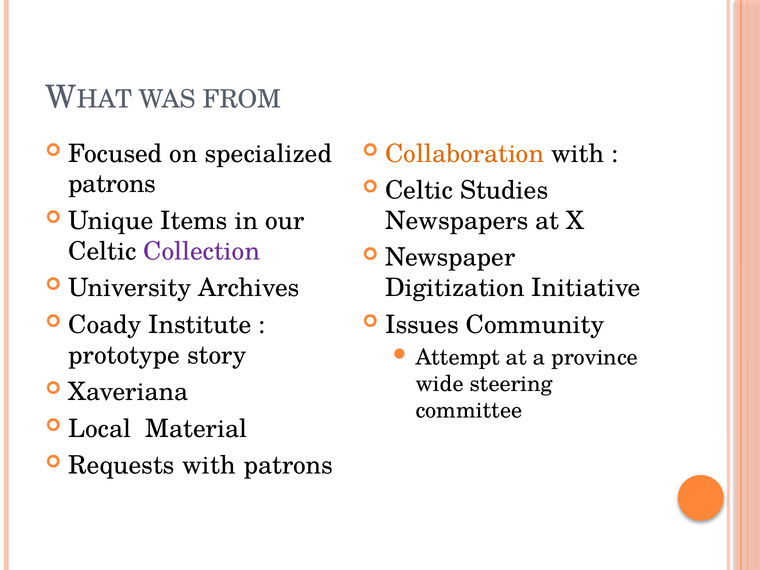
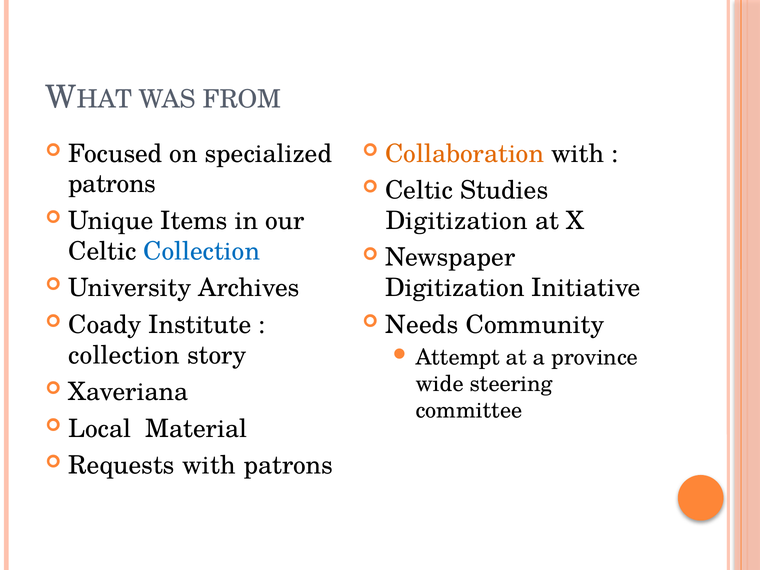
Newspapers: Newspapers -> Digitization (457, 221)
Collection colour: purple -> blue (202, 251)
Issues: Issues -> Needs (422, 325)
prototype: prototype -> collection (124, 355)
